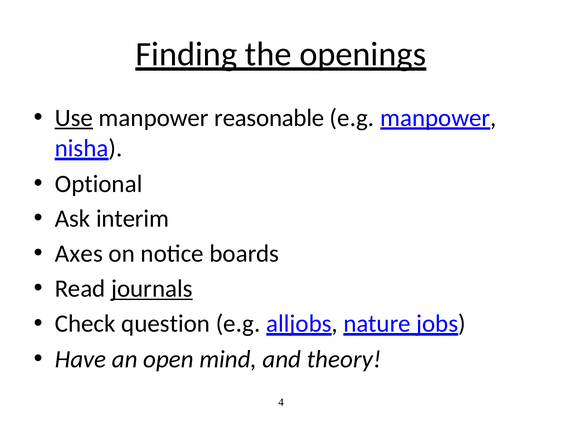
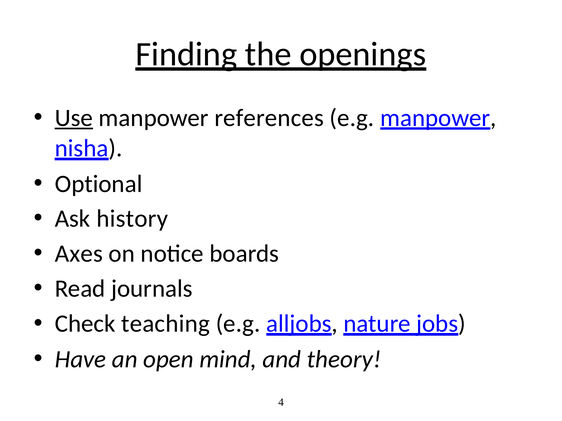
reasonable: reasonable -> references (269, 118)
interim: interim -> history (132, 219)
journals underline: present -> none (152, 289)
question: question -> teaching (166, 324)
